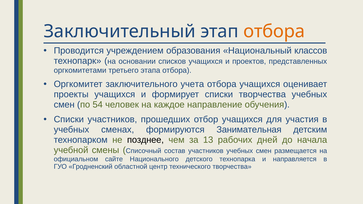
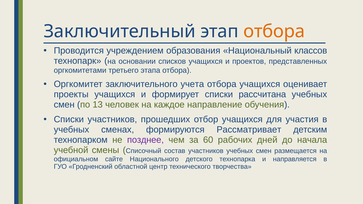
списки творчества: творчества -> рассчитана (262, 95)
54: 54 -> 13 (98, 105)
Занимательная: Занимательная -> Рассматривает (249, 130)
позднее colour: black -> purple (145, 140)
13: 13 -> 60 (208, 140)
